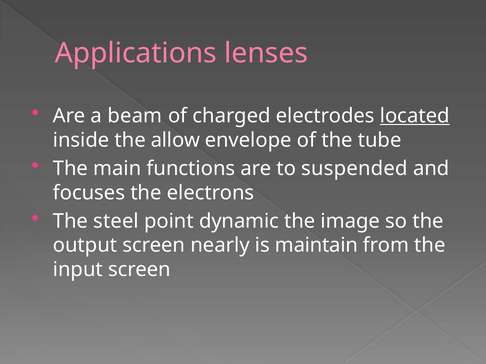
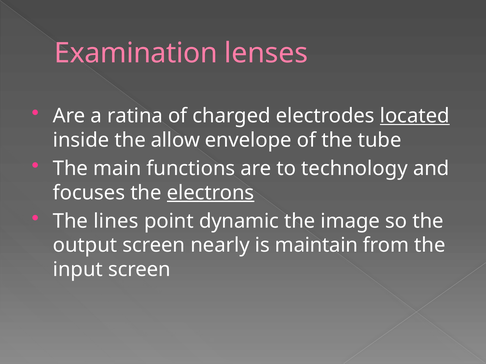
Applications: Applications -> Examination (136, 53)
beam: beam -> ratina (135, 116)
suspended: suspended -> technology (354, 169)
electrons underline: none -> present (211, 193)
steel: steel -> lines (116, 221)
